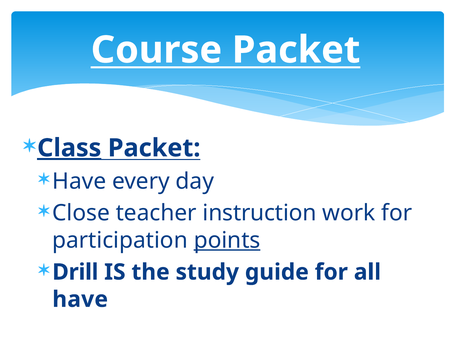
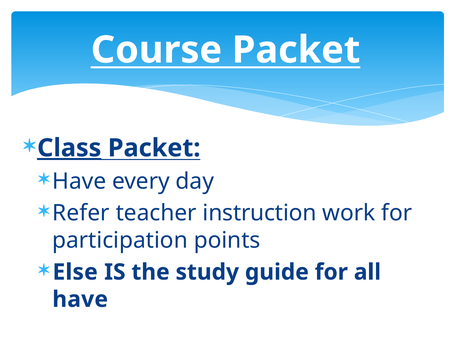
Close: Close -> Refer (81, 213)
points underline: present -> none (227, 240)
Drill: Drill -> Else (75, 272)
